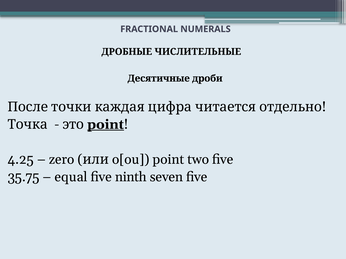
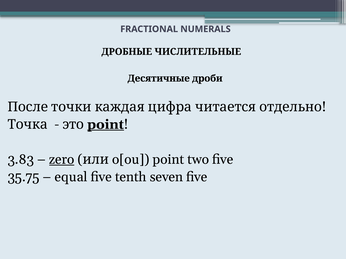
4.25: 4.25 -> 3.83 (21, 160)
zero underline: none -> present (62, 160)
ninth: ninth -> tenth (131, 177)
